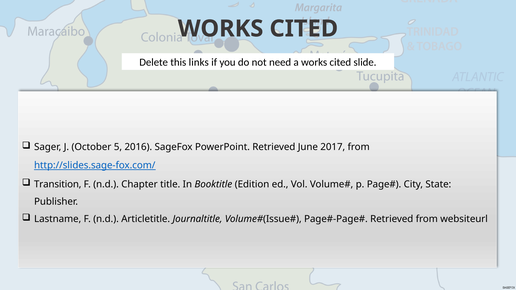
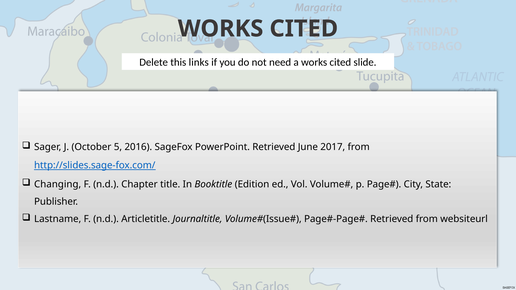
Transition: Transition -> Changing (58, 184)
